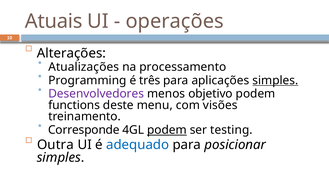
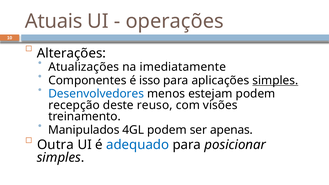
processamento: processamento -> imediatamente (183, 67)
Programming: Programming -> Componentes (87, 80)
três: três -> isso (150, 80)
Desenvolvedores colour: purple -> blue (96, 94)
objetivo: objetivo -> estejam (210, 94)
functions: functions -> recepção (74, 105)
menu: menu -> reuso (155, 105)
Corresponde: Corresponde -> Manipulados (84, 130)
podem underline: present -> none (167, 130)
testing: testing -> apenas (232, 130)
